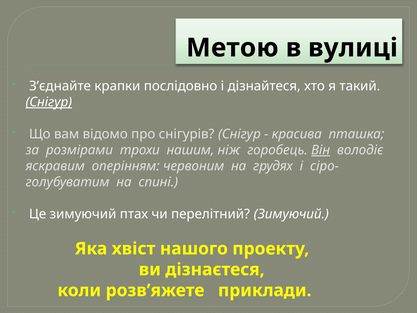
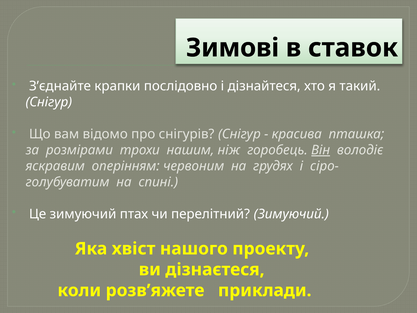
Метою: Метою -> Зимові (233, 48)
вулиці: вулиці -> ставок (353, 48)
Снігур underline: present -> none (49, 102)
